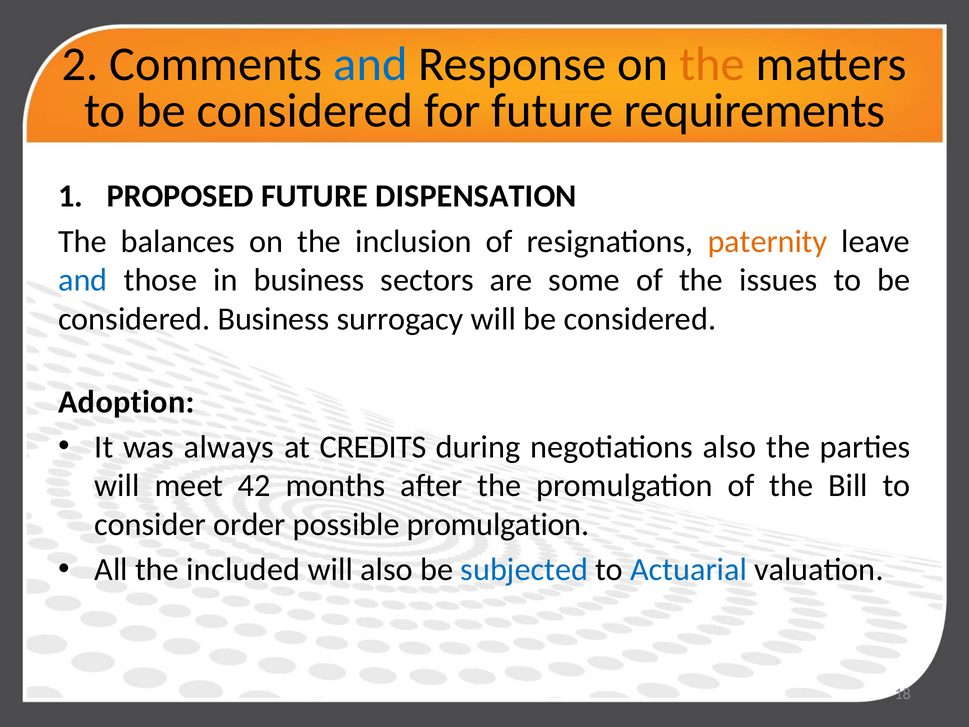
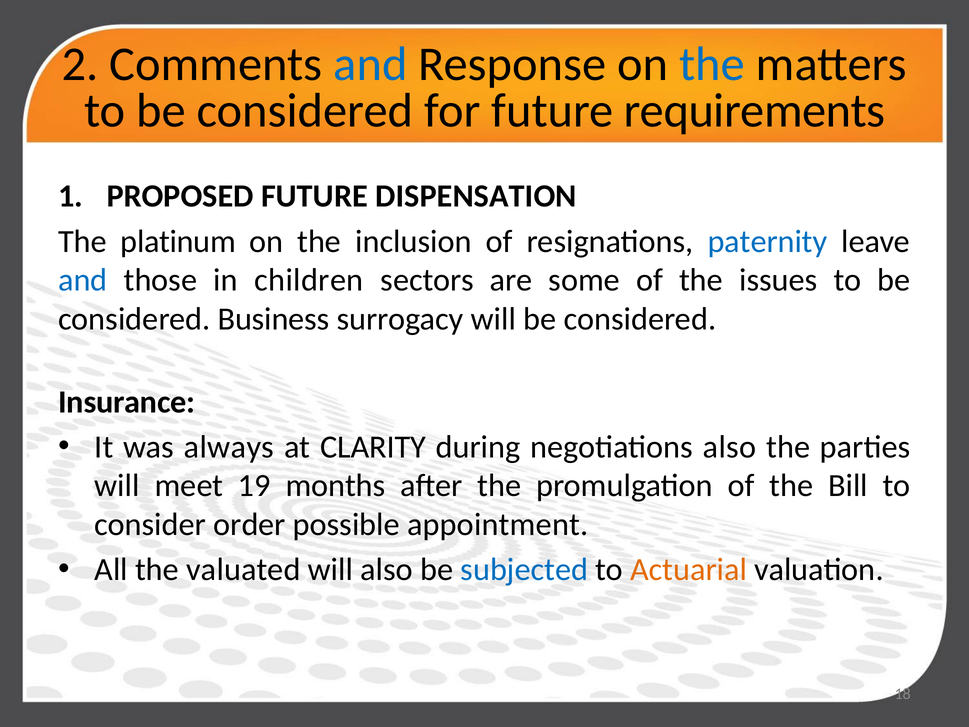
the colour: orange -> blue (712, 64)
balances: balances -> platinum (178, 241)
paternity colour: orange -> blue (767, 241)
in business: business -> children (309, 280)
Adoption: Adoption -> Insurance (127, 402)
CREDITS: CREDITS -> CLARITY (373, 447)
42: 42 -> 19 (254, 486)
possible promulgation: promulgation -> appointment (498, 524)
included: included -> valuated (243, 570)
Actuarial colour: blue -> orange (689, 570)
